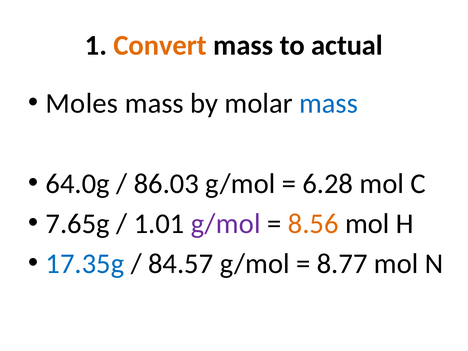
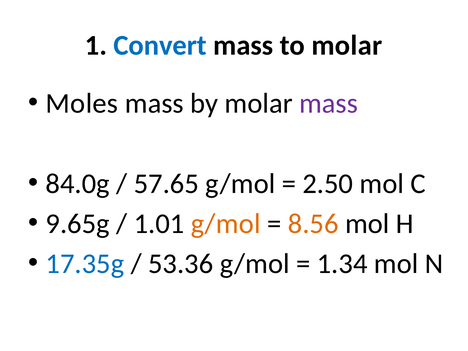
Convert colour: orange -> blue (160, 45)
to actual: actual -> molar (347, 45)
mass colour: blue -> purple (329, 103)
64.0g: 64.0g -> 84.0g (78, 184)
86.03: 86.03 -> 57.65 (166, 184)
6.28: 6.28 -> 2.50 (328, 184)
7.65g: 7.65g -> 9.65g (78, 224)
g/mol colour: purple -> orange (226, 224)
84.57: 84.57 -> 53.36 (181, 264)
8.77: 8.77 -> 1.34 (342, 264)
